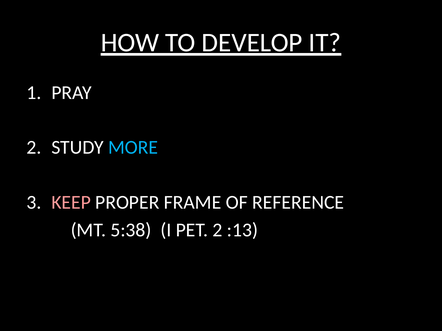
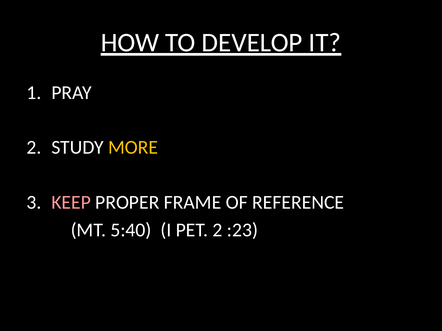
MORE colour: light blue -> yellow (133, 148)
5:38: 5:38 -> 5:40 (131, 230)
:13: :13 -> :23 (242, 230)
